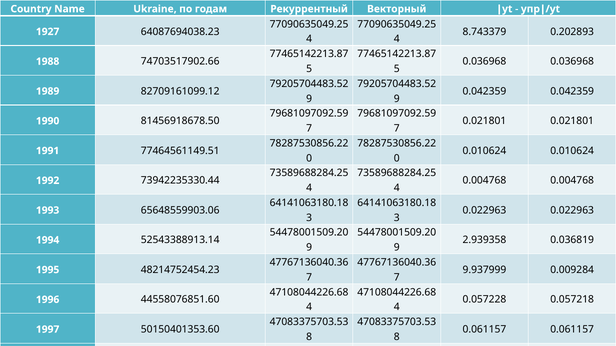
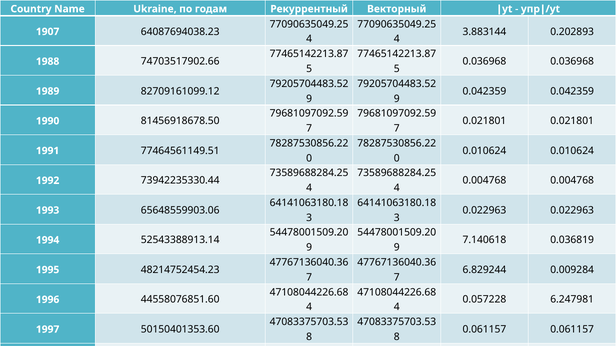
8.743379: 8.743379 -> 3.883144 (484, 32)
1927: 1927 -> 1907 (48, 32)
2.939358: 2.939358 -> 7.140618 (484, 240)
9.937999: 9.937999 -> 6.829244 (484, 270)
0.057218: 0.057218 -> 6.247981 (572, 300)
